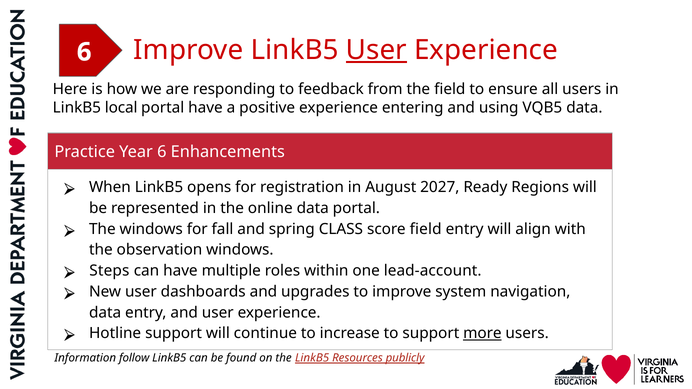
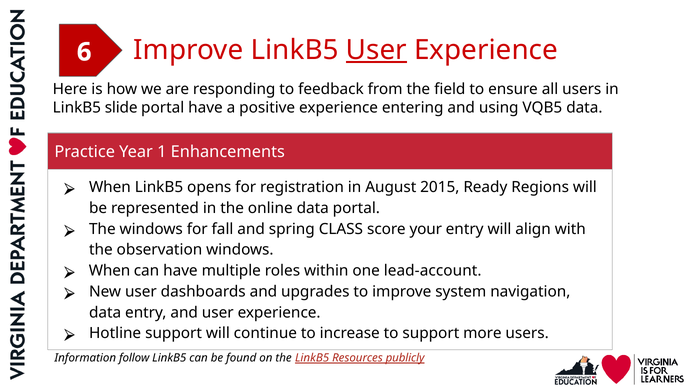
local: local -> slide (121, 108)
Year 6: 6 -> 1 (162, 152)
2027: 2027 -> 2015 (440, 187)
score field: field -> your (426, 229)
Steps: Steps -> When (110, 271)
more underline: present -> none (482, 334)
